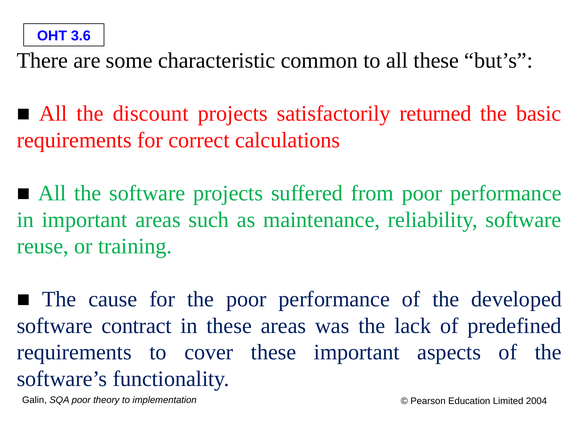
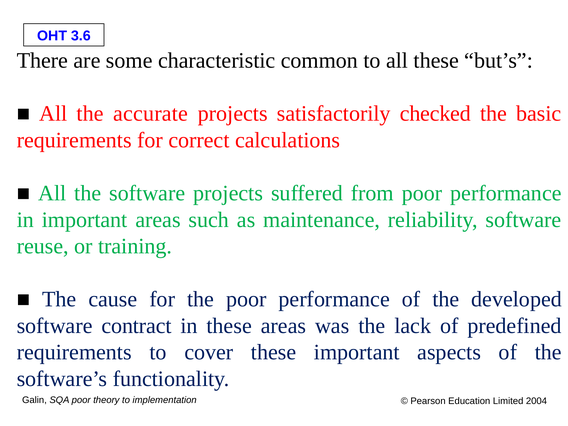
discount: discount -> accurate (151, 114)
returned: returned -> checked (435, 114)
